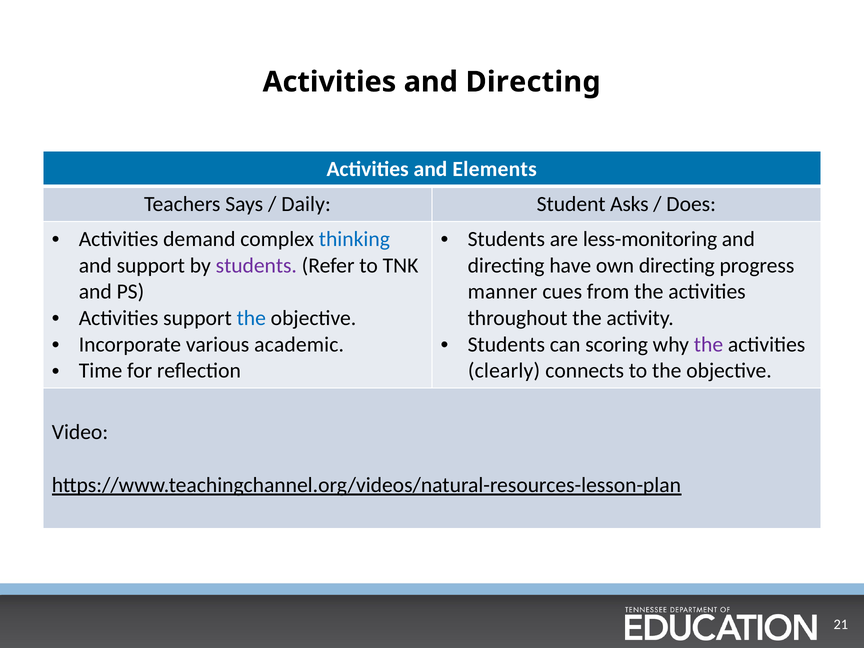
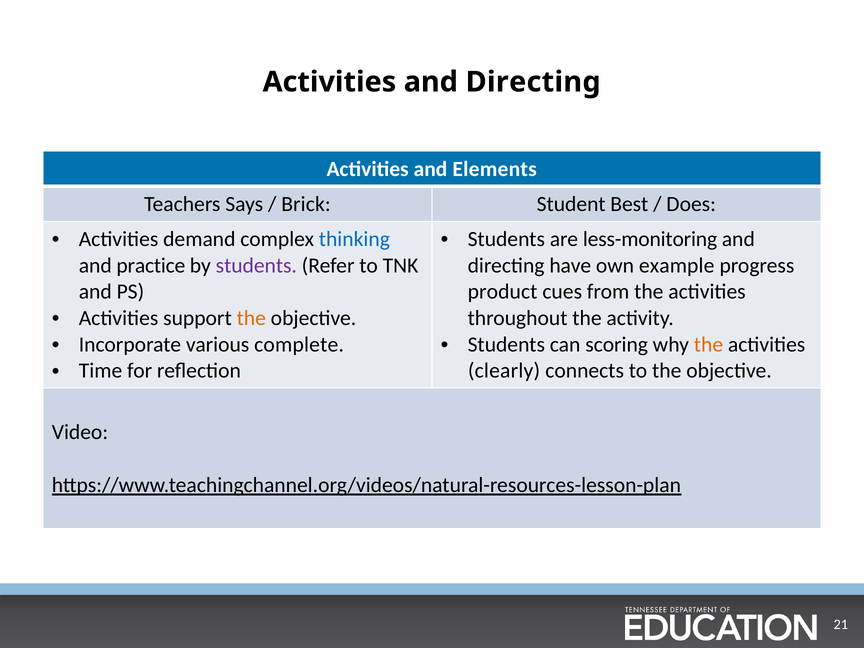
Daily: Daily -> Brick (306, 204)
Asks: Asks -> Best (629, 204)
and support: support -> practice (151, 265)
own directing: directing -> example (677, 265)
manner: manner -> product (503, 292)
the colour: blue -> orange (251, 318)
academic: academic -> complete (299, 344)
the colour: purple -> orange (709, 344)
